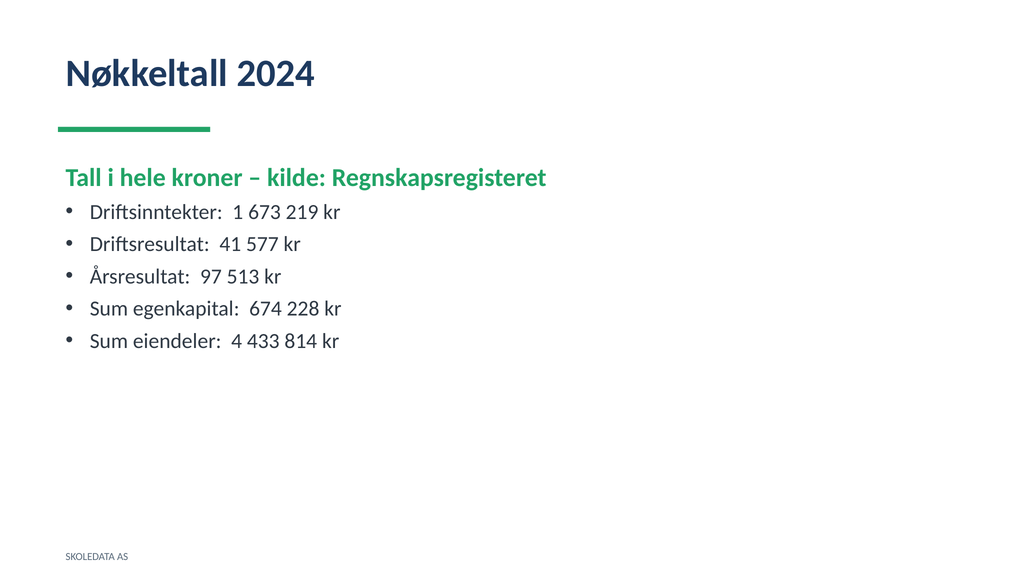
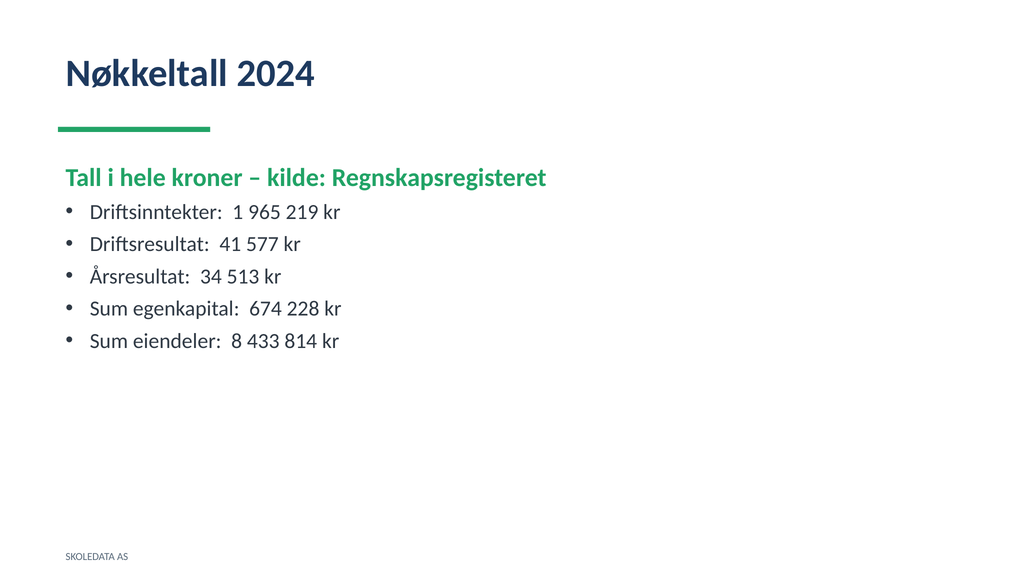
673: 673 -> 965 (264, 212)
97: 97 -> 34 (211, 276)
4: 4 -> 8 (237, 341)
